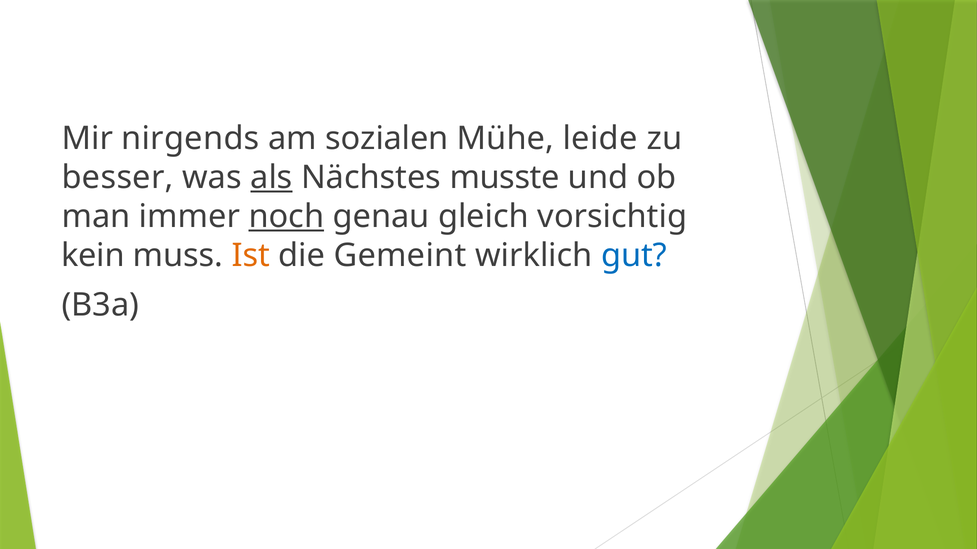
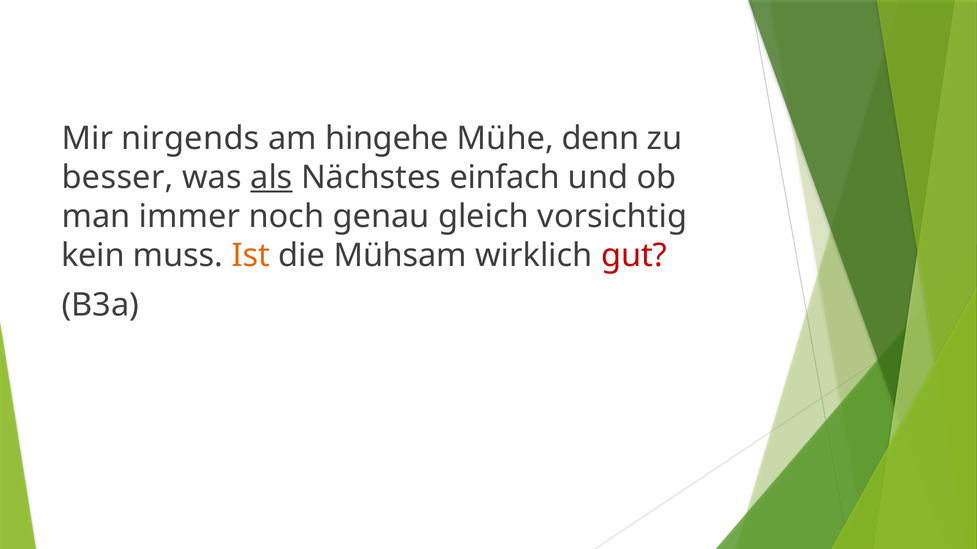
sozialen: sozialen -> hingehe (387, 139)
leide: leide -> denn (601, 139)
musste: musste -> einfach (505, 178)
noch underline: present -> none (286, 217)
Gemeint: Gemeint -> Mühsam (400, 256)
gut colour: blue -> red (634, 256)
